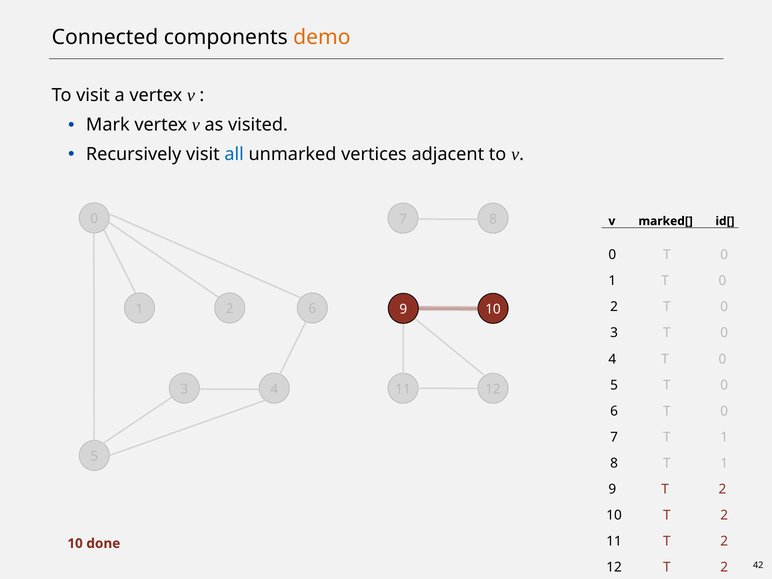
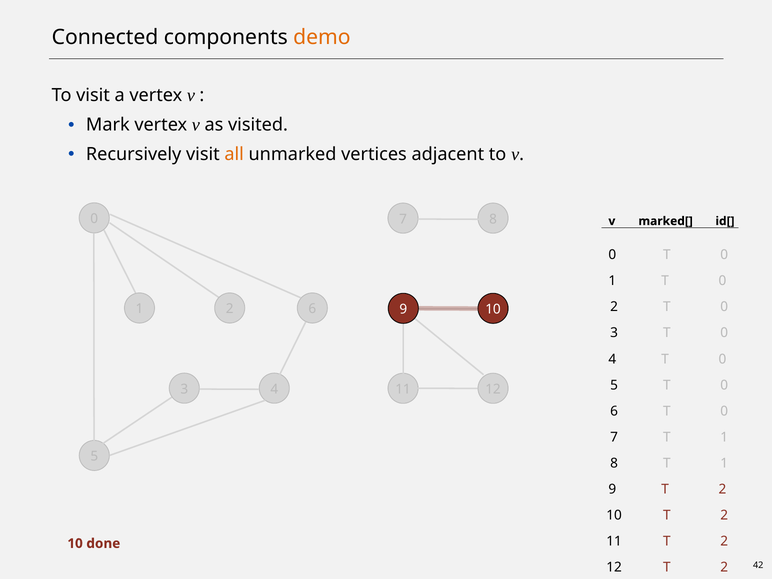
all colour: blue -> orange (234, 154)
